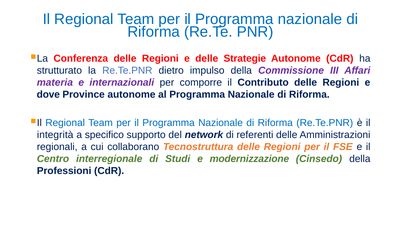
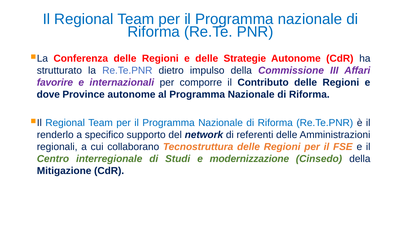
materia: materia -> favorire (55, 82)
integrità: integrità -> renderlo (55, 135)
Professioni: Professioni -> Mitigazione (64, 171)
